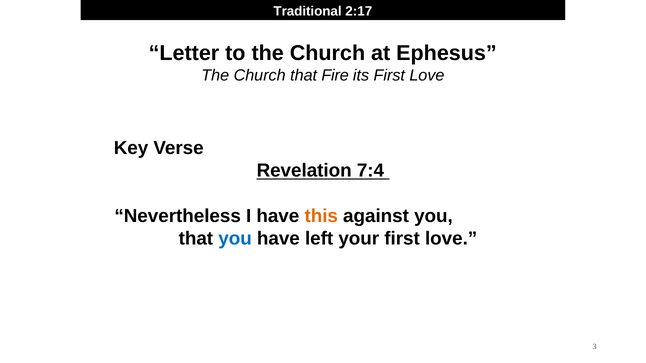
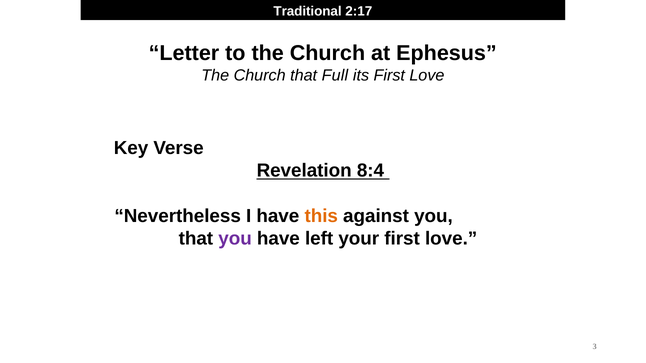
Fire: Fire -> Full (335, 76)
7:4: 7:4 -> 8:4 (370, 171)
you colour: blue -> purple (235, 239)
